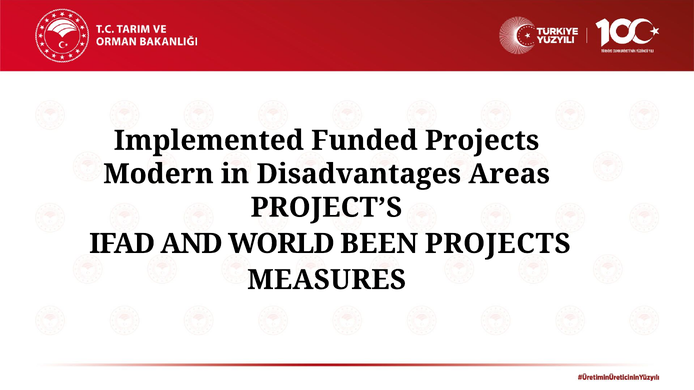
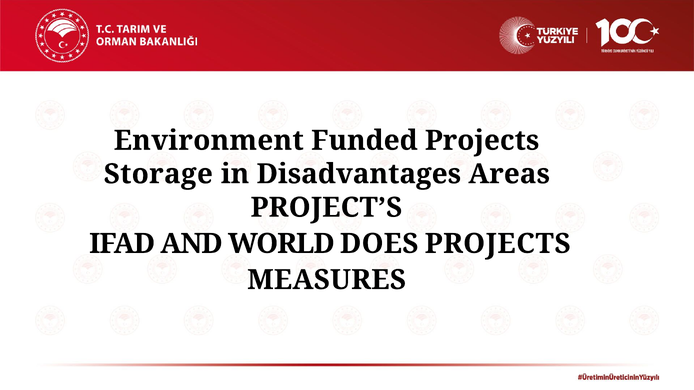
Implemented: Implemented -> Environment (209, 141)
Modern: Modern -> Storage (158, 174)
BEEN: BEEN -> DOES (379, 244)
